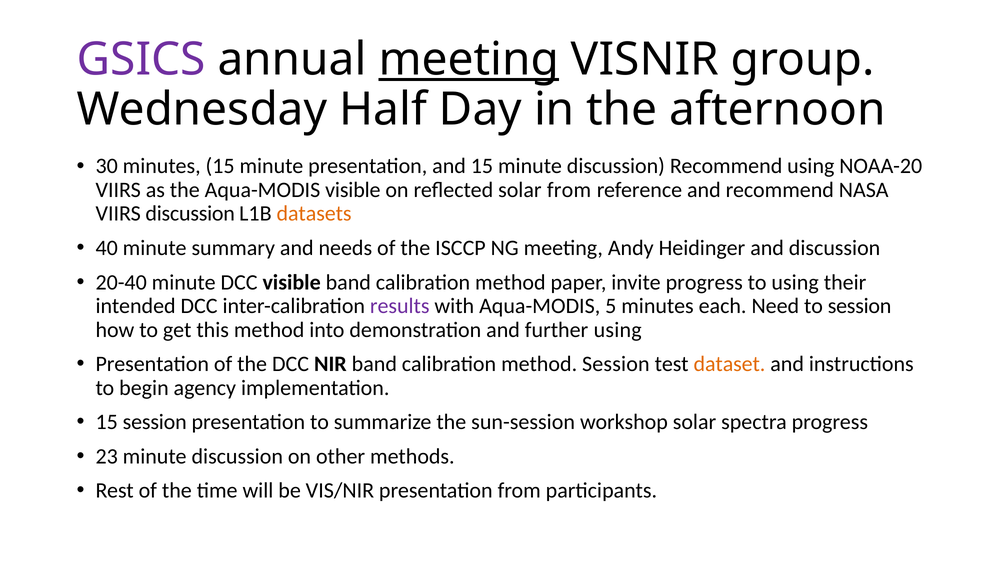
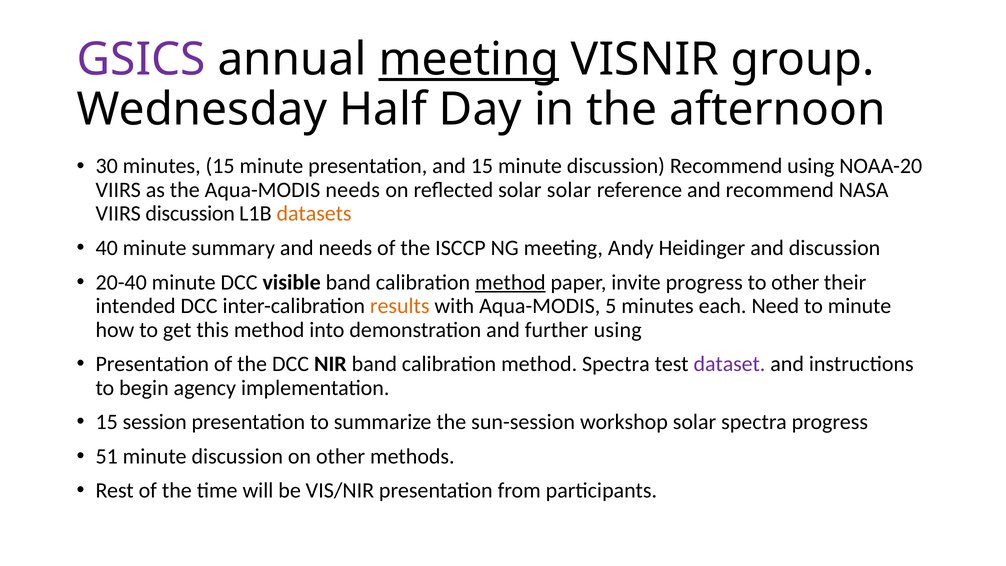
Aqua-MODIS visible: visible -> needs (353, 190)
solar from: from -> solar (569, 190)
method underline: none -> present (510, 282)
to using: using -> other (795, 282)
results colour: purple -> orange (400, 306)
to session: session -> minute (860, 306)
method Session: Session -> Spectra (616, 364)
dataset colour: orange -> purple (729, 364)
23: 23 -> 51 (107, 456)
